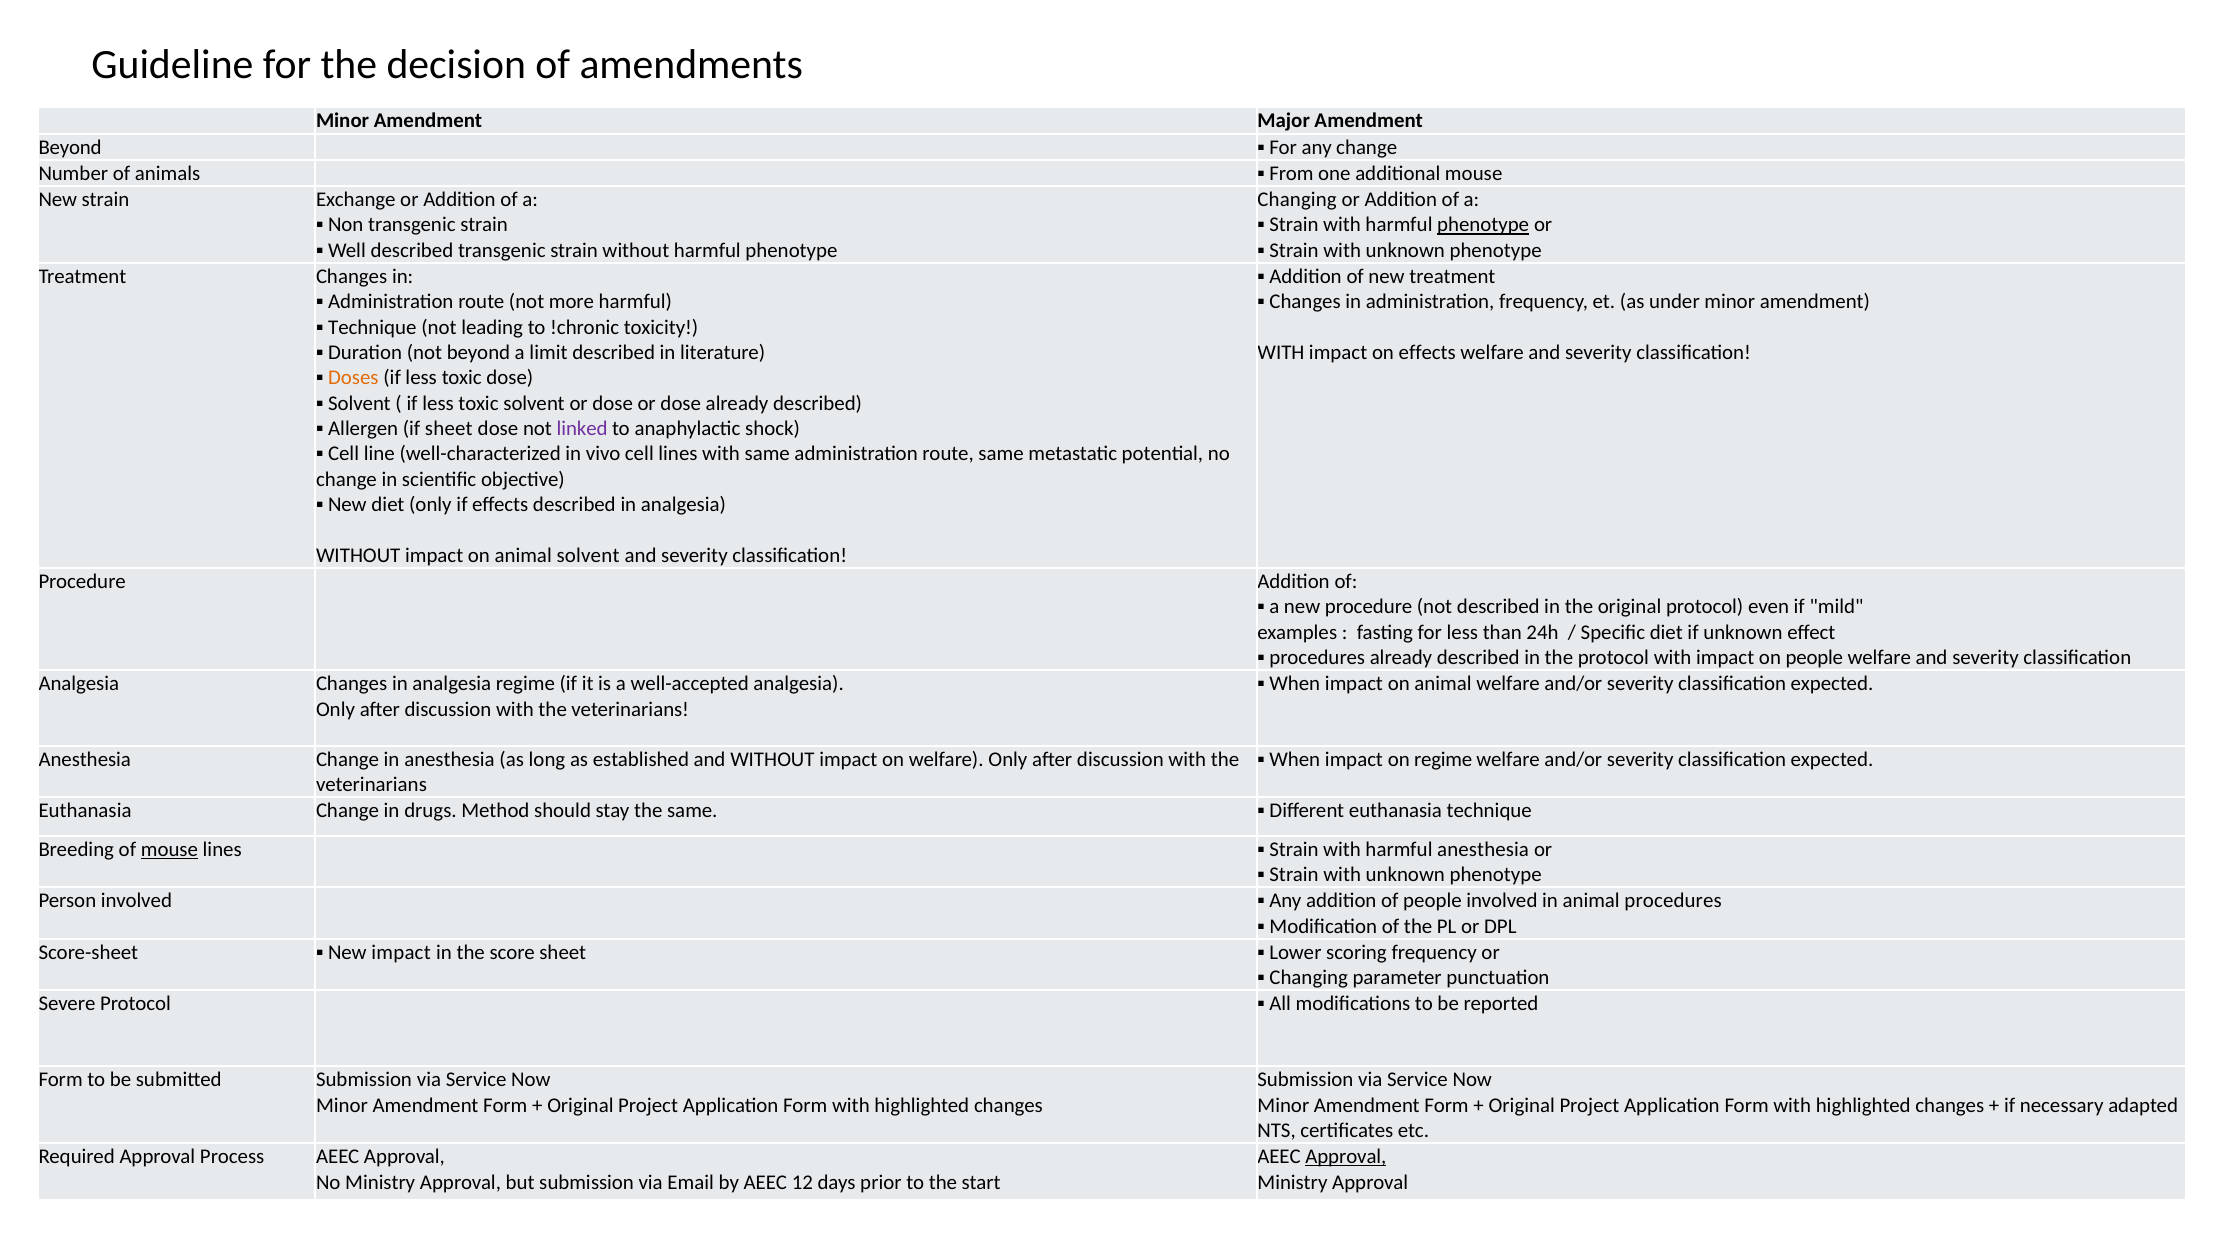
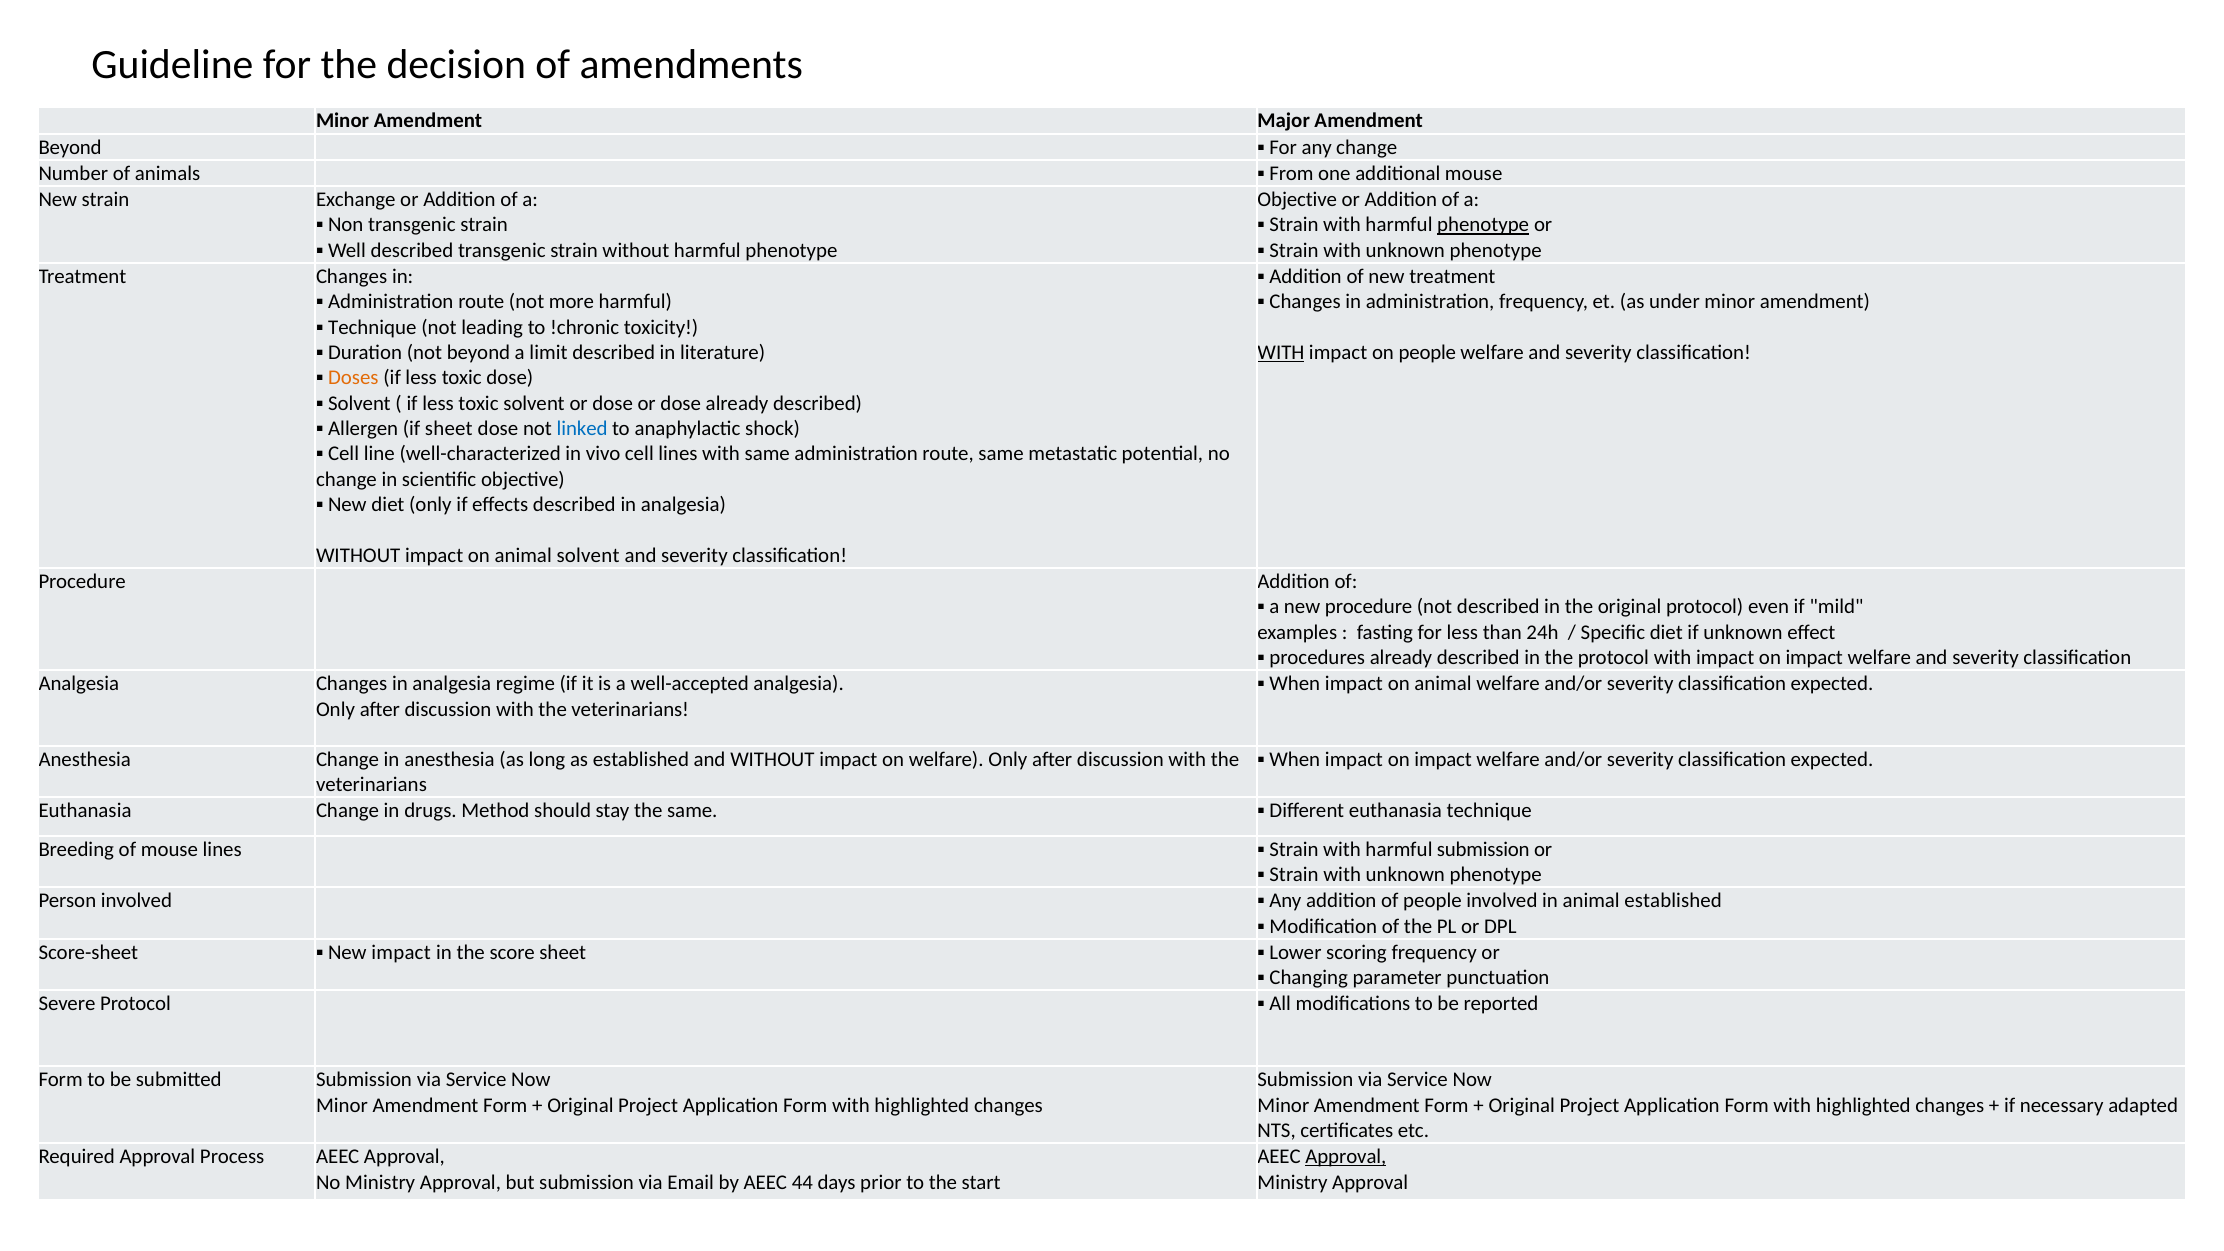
Changing: Changing -> Objective (1297, 200)
WITH underline: none -> present (1281, 353)
on effects: effects -> people (1427, 353)
linked colour: purple -> blue (582, 429)
with impact on people: people -> impact (1814, 658)
When impact on regime: regime -> impact (1443, 759)
mouse underline: present -> none (169, 849)
harmful anesthesia: anesthesia -> submission (1483, 849)
animal procedures: procedures -> established (1673, 901)
12: 12 -> 44 (802, 1182)
